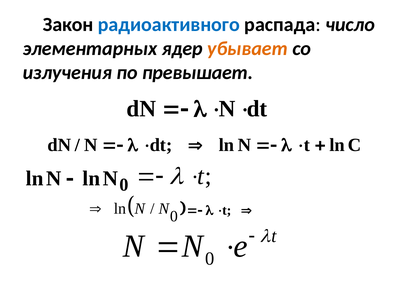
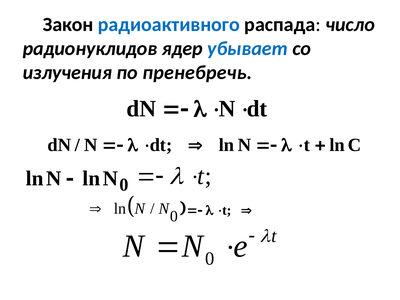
элементарных: элементарных -> радионуклидов (90, 49)
убывает colour: orange -> blue (248, 49)
превышает: превышает -> пренебречь (197, 73)
